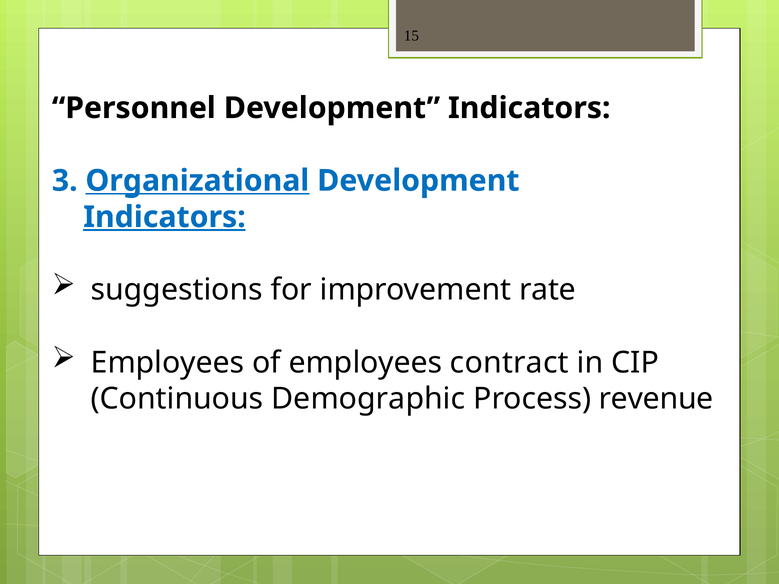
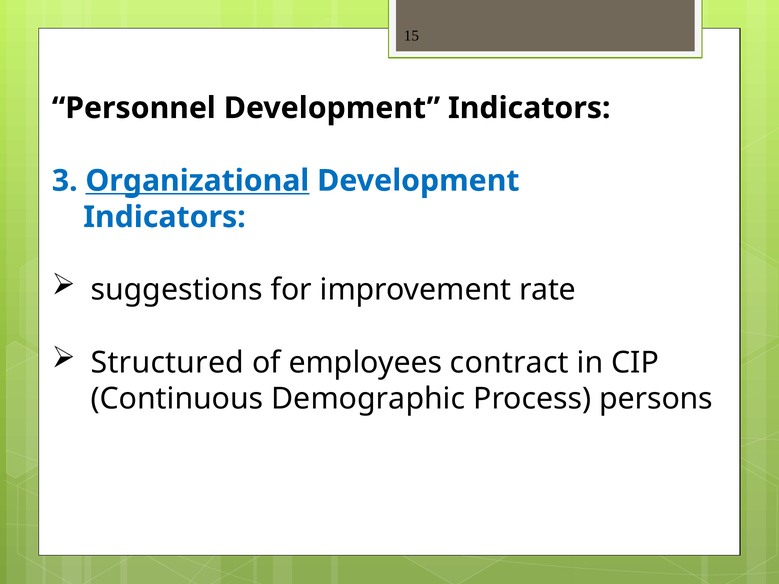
Indicators underline: present -> none (164, 217)
Employees: Employees -> Structured (167, 363)
revenue: revenue -> persons (656, 399)
